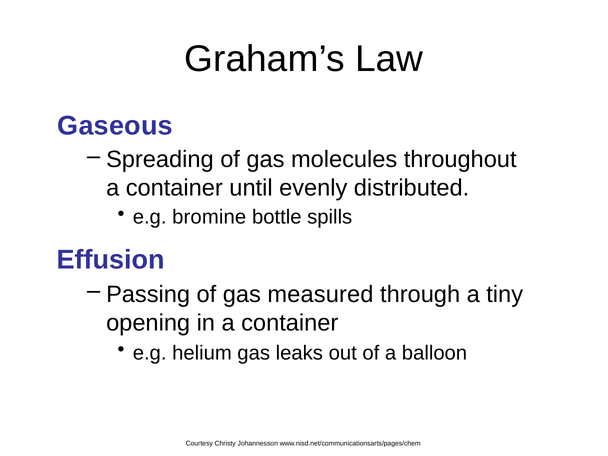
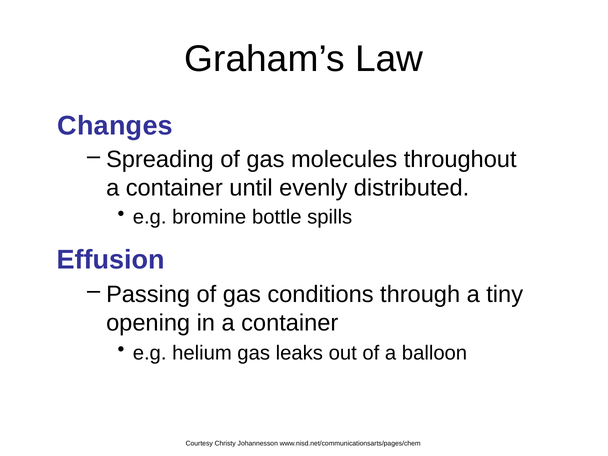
Gaseous: Gaseous -> Changes (115, 126)
measured: measured -> conditions (321, 294)
